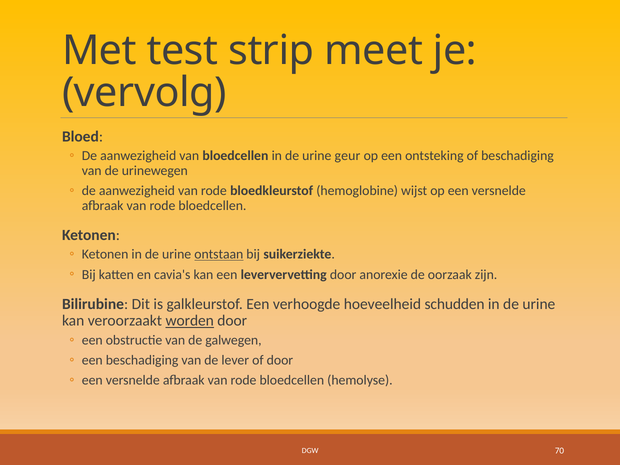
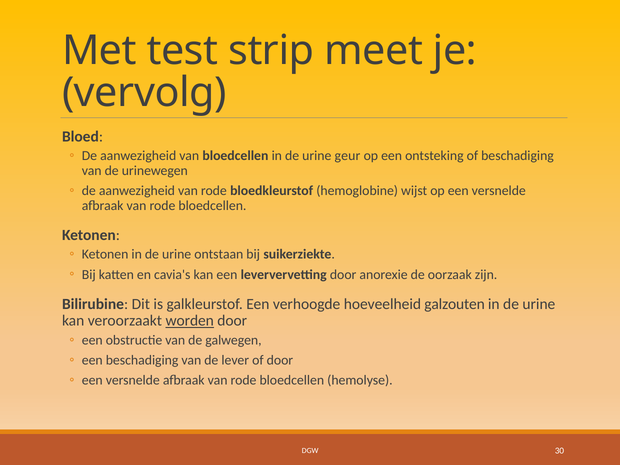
ontstaan underline: present -> none (219, 254)
schudden: schudden -> galzouten (455, 304)
70: 70 -> 30 (559, 451)
